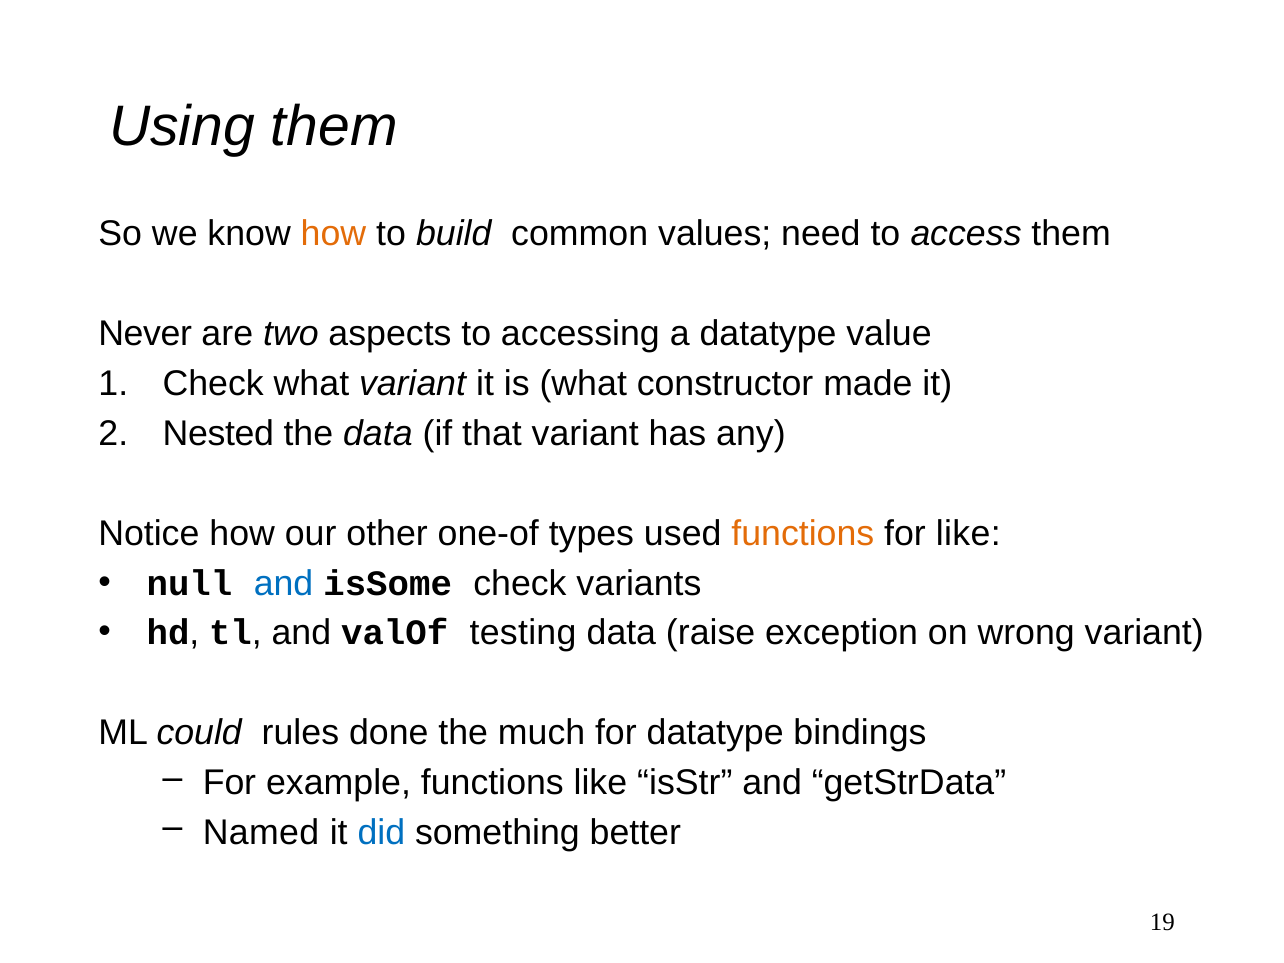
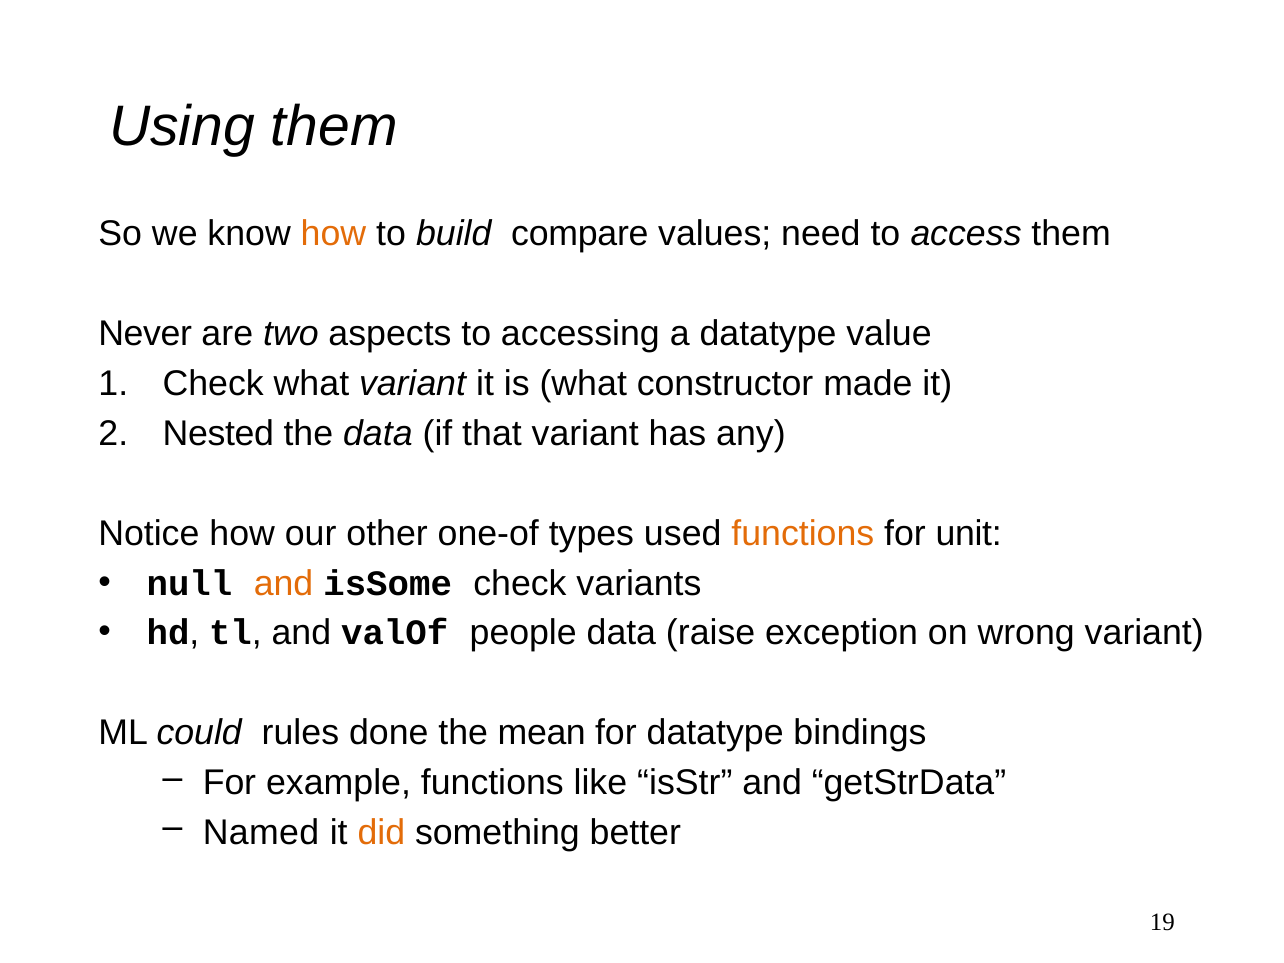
common: common -> compare (580, 234)
for like: like -> unit (969, 533)
and colour: blue -> orange (284, 583)
testing: testing -> people (523, 633)
much: much -> mean (542, 733)
did colour: blue -> orange (381, 833)
